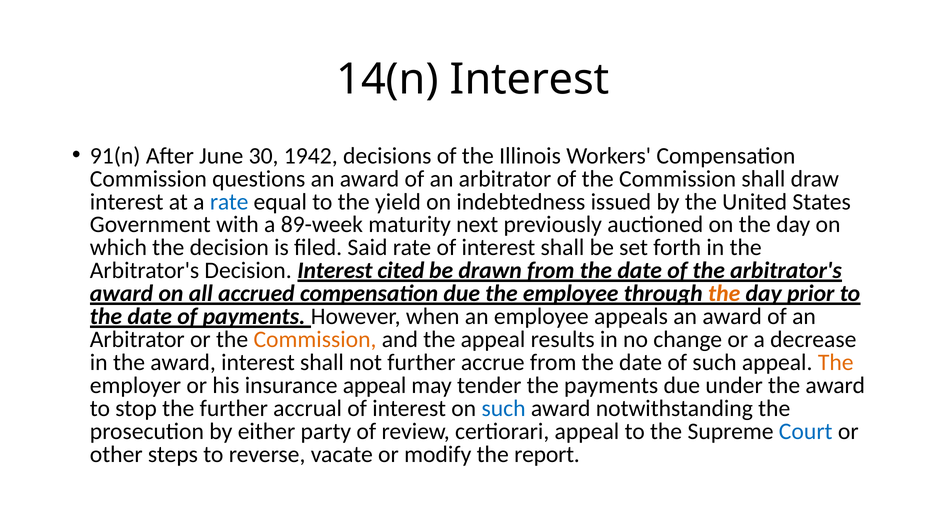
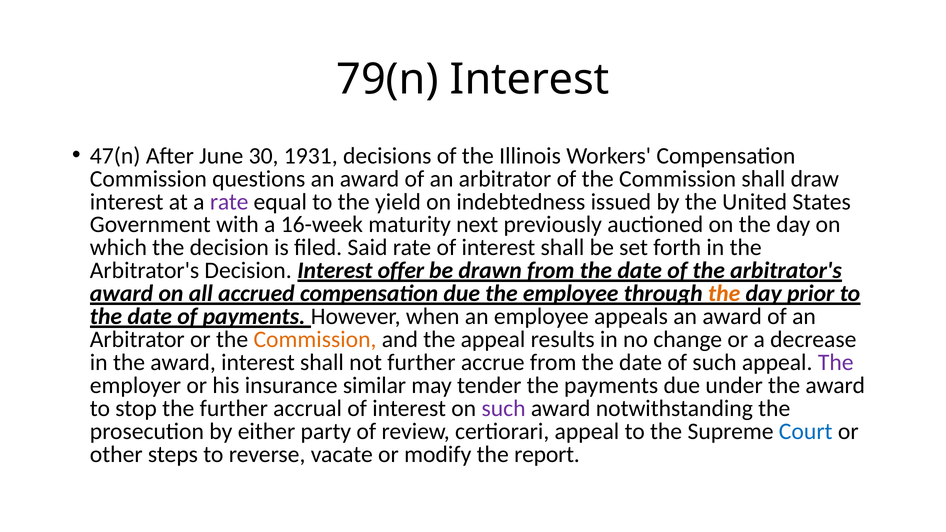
14(n: 14(n -> 79(n (387, 79)
91(n: 91(n -> 47(n (115, 156)
1942: 1942 -> 1931 (311, 156)
rate colour: blue -> purple (229, 202)
89-week: 89-week -> 16-week (322, 225)
cited: cited -> offer (401, 271)
The colour: orange -> purple (836, 363)
insurance appeal: appeal -> similar (375, 386)
such colour: blue -> purple (504, 409)
